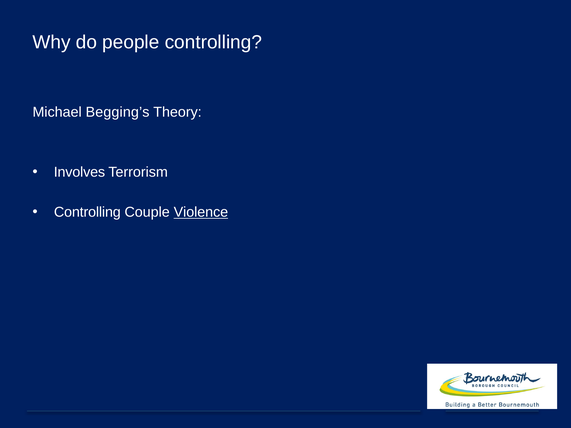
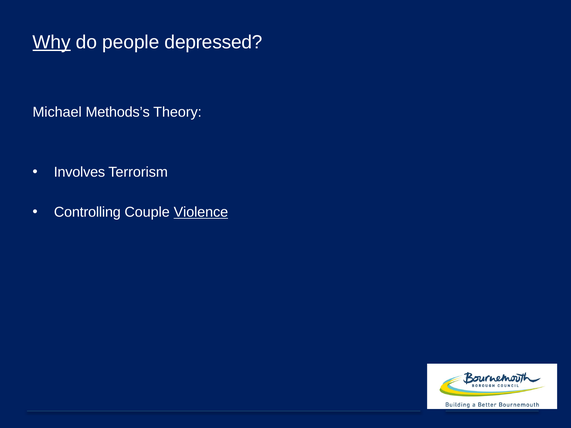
Why underline: none -> present (52, 42)
people controlling: controlling -> depressed (213, 42)
Begging’s: Begging’s -> Methods’s (118, 112)
